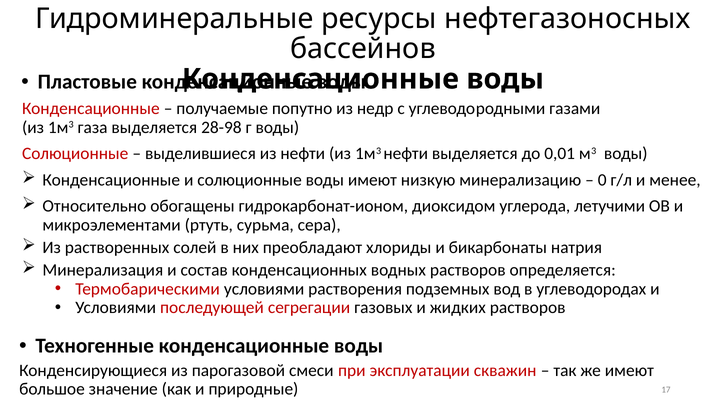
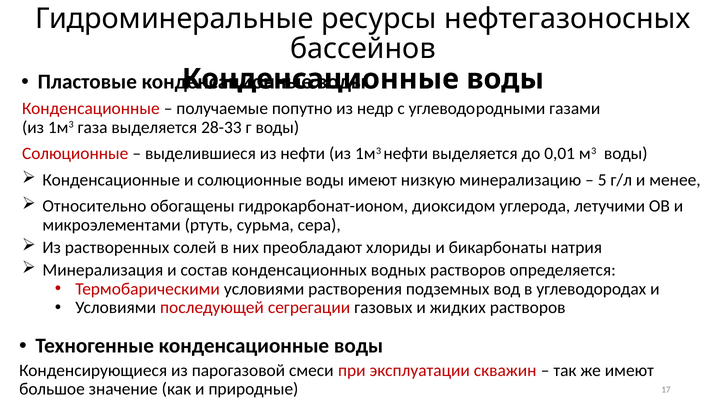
28-98: 28-98 -> 28-33 (221, 127)
0: 0 -> 5 (602, 180)
